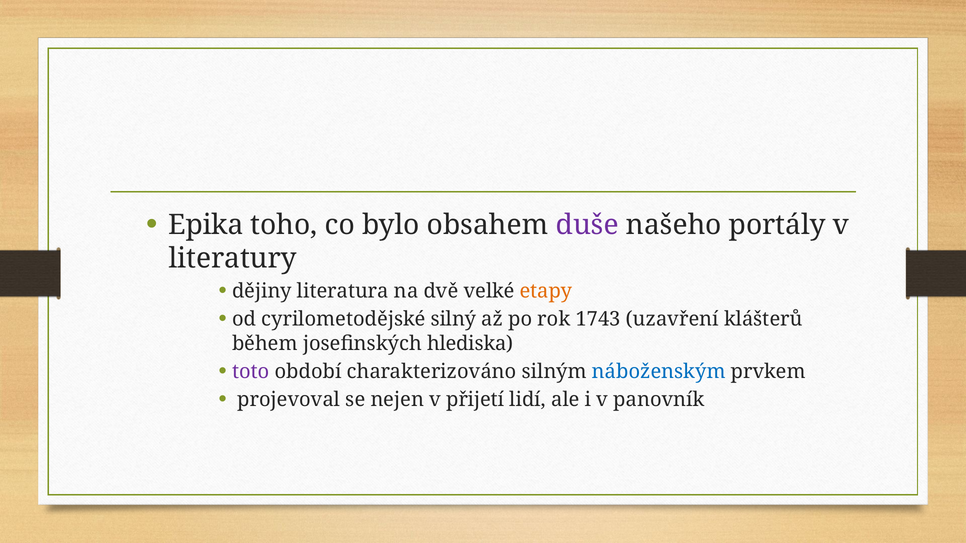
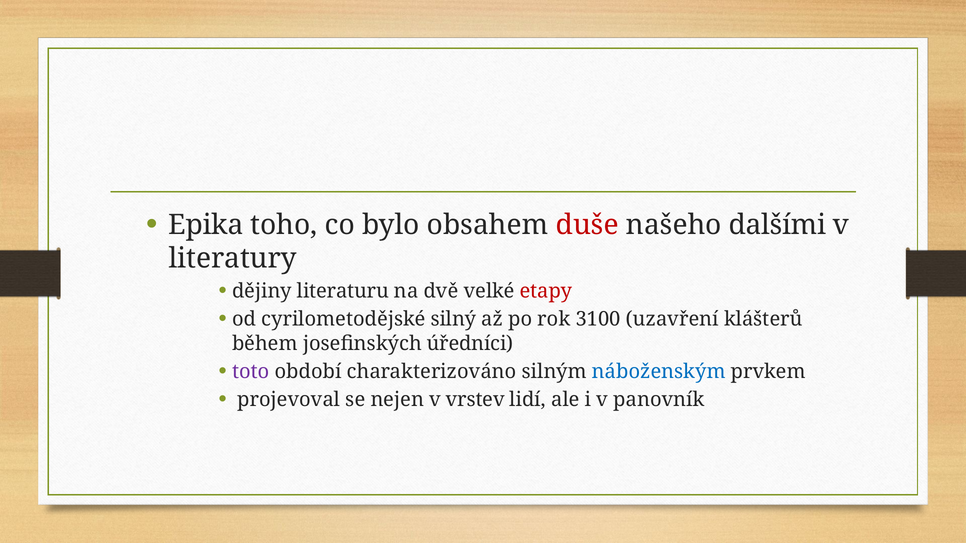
duše colour: purple -> red (587, 225)
portály: portály -> dalšími (777, 225)
literatura: literatura -> literaturu (343, 291)
etapy colour: orange -> red (546, 291)
1743: 1743 -> 3100 (598, 319)
hlediska: hlediska -> úředníci (470, 344)
přijetí: přijetí -> vrstev (475, 400)
